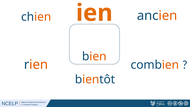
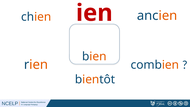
ien colour: orange -> red (94, 13)
